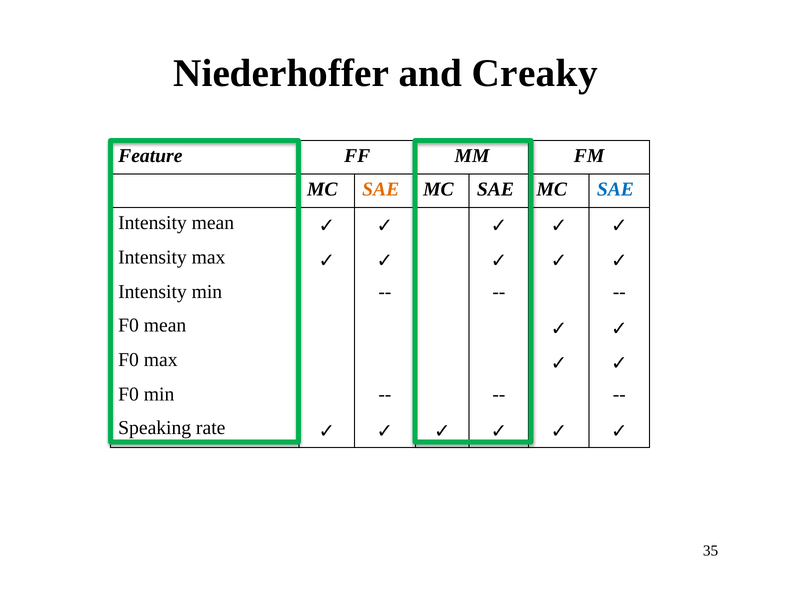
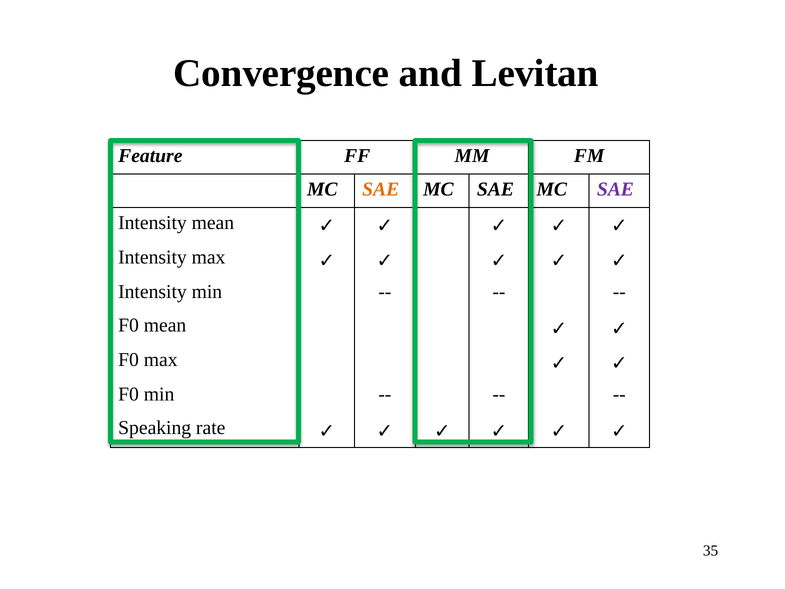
Niederhoffer: Niederhoffer -> Convergence (281, 73)
Creaky: Creaky -> Levitan (535, 73)
SAE colour: blue -> purple (615, 189)
